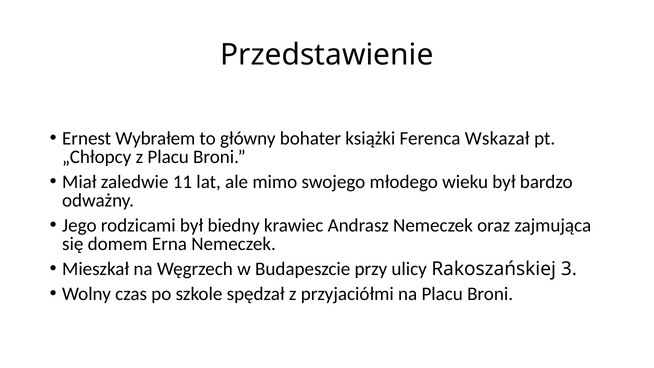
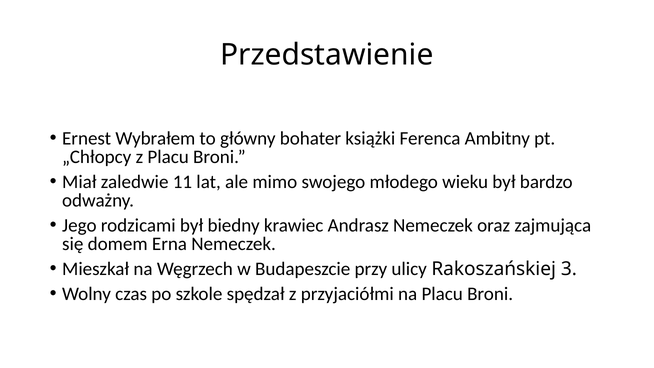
Wskazał: Wskazał -> Ambitny (497, 138)
